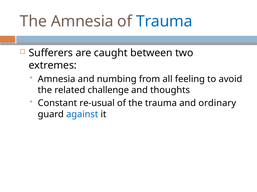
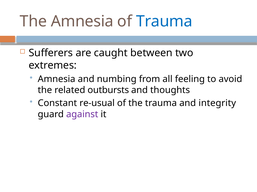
challenge: challenge -> outbursts (108, 90)
ordinary: ordinary -> integrity (217, 103)
against colour: blue -> purple (82, 115)
